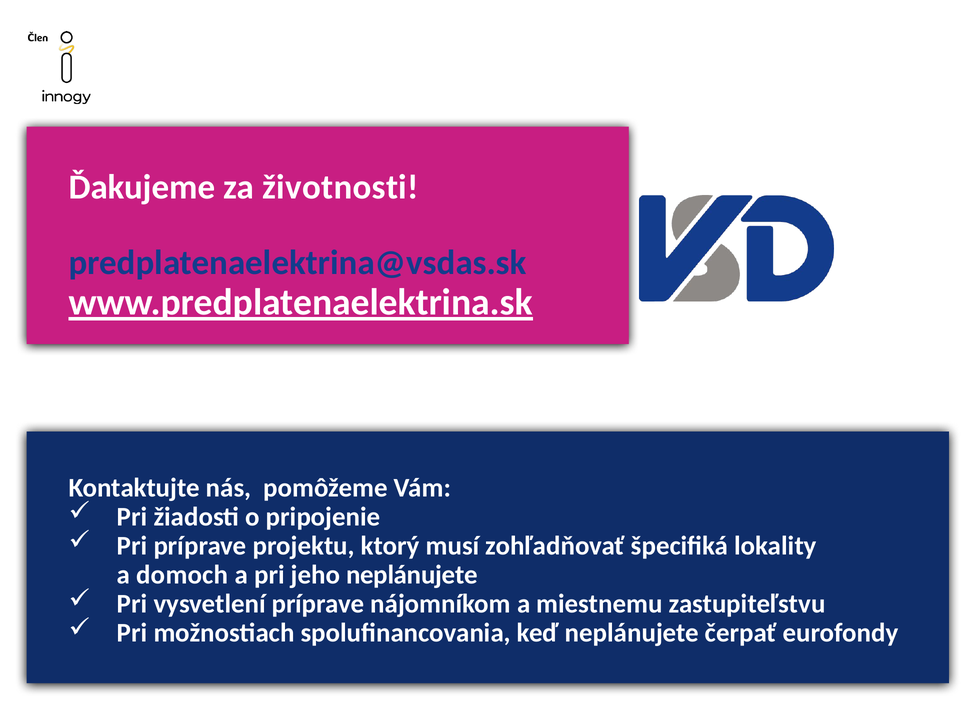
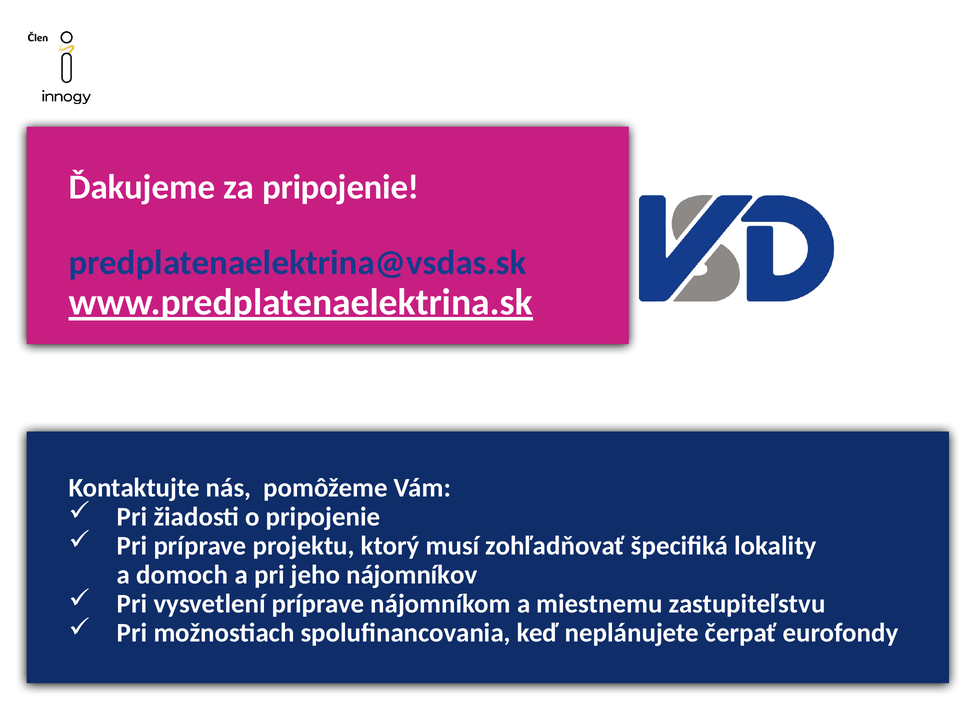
za životnosti: životnosti -> pripojenie (341, 187)
jeho neplánujete: neplánujete -> nájomníkov (412, 575)
